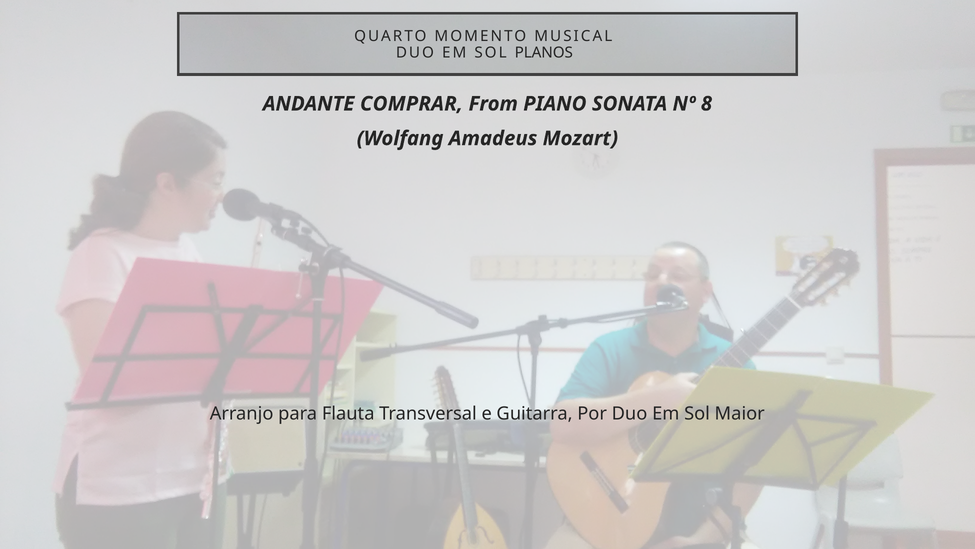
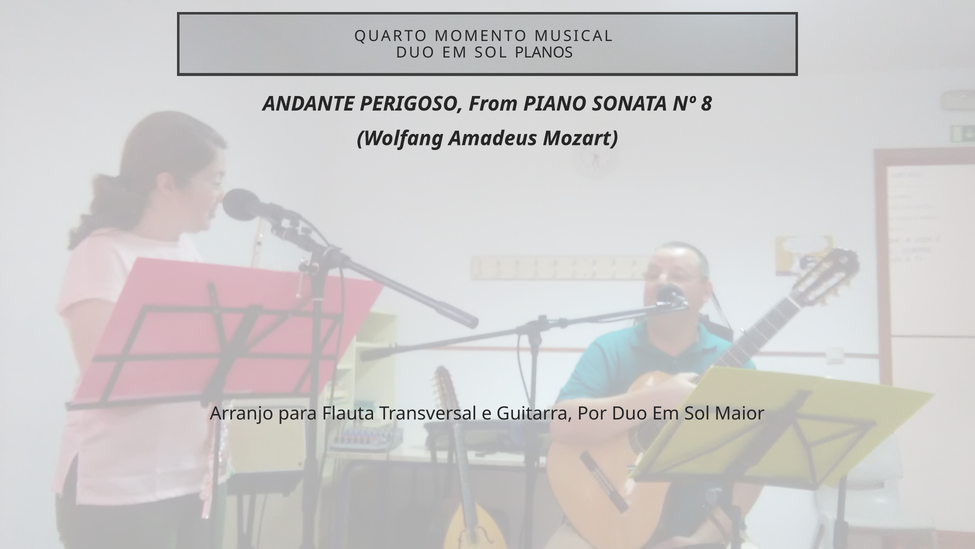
COMPRAR: COMPRAR -> PERIGOSO (412, 104)
